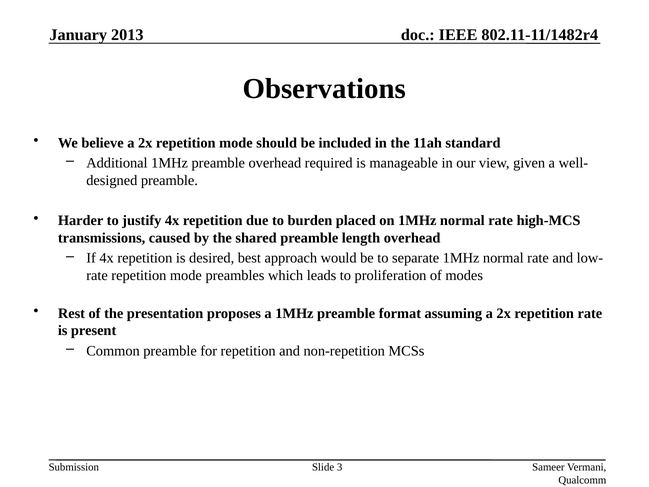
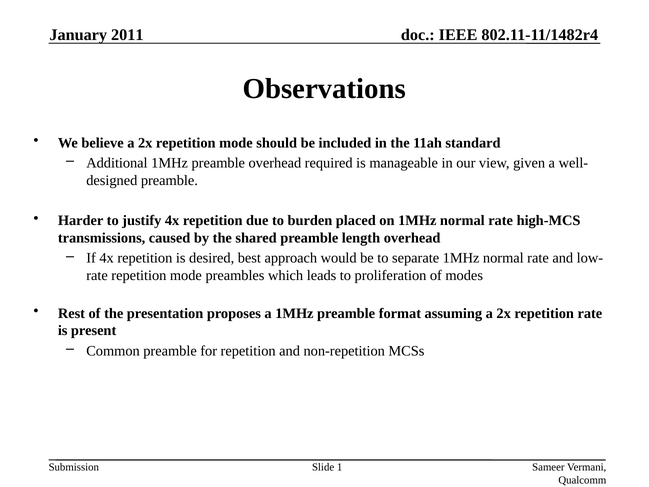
2013: 2013 -> 2011 (127, 35)
3: 3 -> 1 (340, 467)
